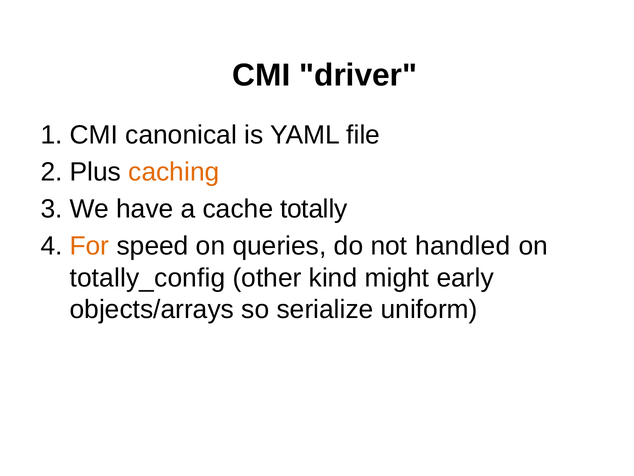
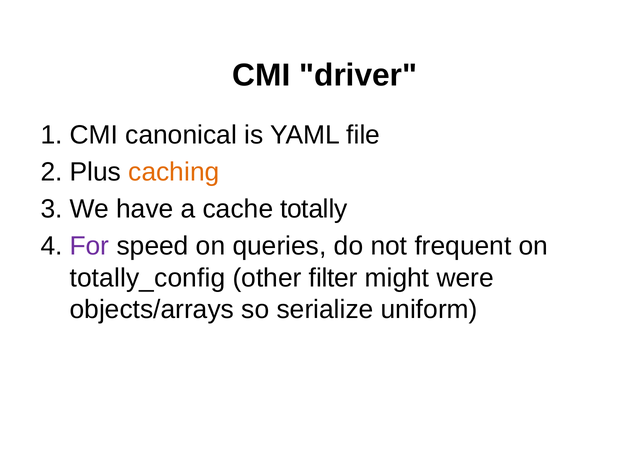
For colour: orange -> purple (90, 246)
handled: handled -> frequent (463, 246)
kind: kind -> filter (333, 278)
early: early -> were (465, 278)
